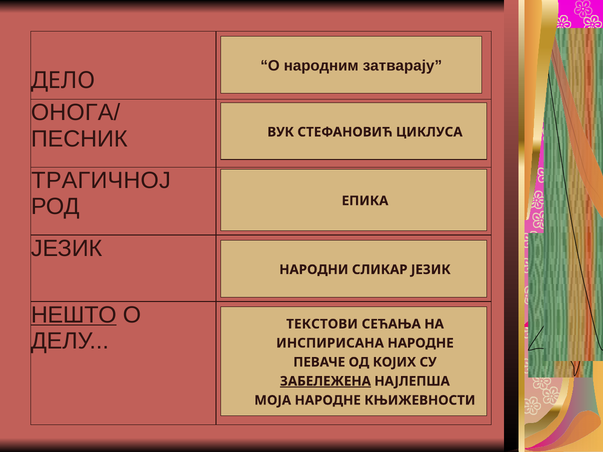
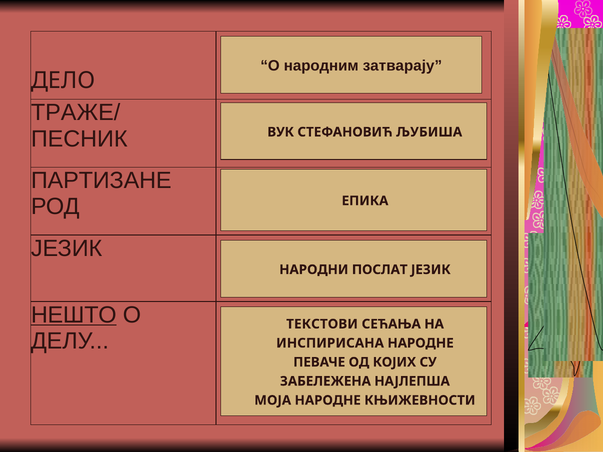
ОНОГА/: ОНОГА/ -> ТРАЖЕ/ (76, 113)
ЦИКЛУСА: ЦИКЛУСА -> ЉУБИША (429, 132)
ТРАГИЧНОЈ: ТРАГИЧНОЈ -> ПАРТИЗАНЕ (101, 181)
СЛИКАР: СЛИКАР -> ПОСЛАТ (380, 270)
ЗАБЕЛЕЖЕНА underline: present -> none (325, 381)
